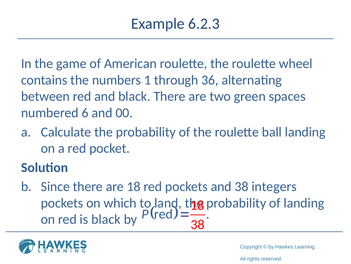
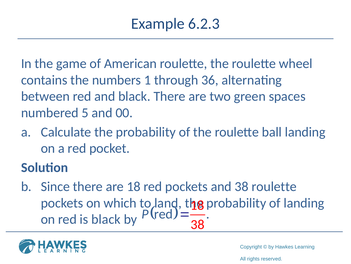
6: 6 -> 5 (85, 113)
38 integers: integers -> roulette (274, 186)
